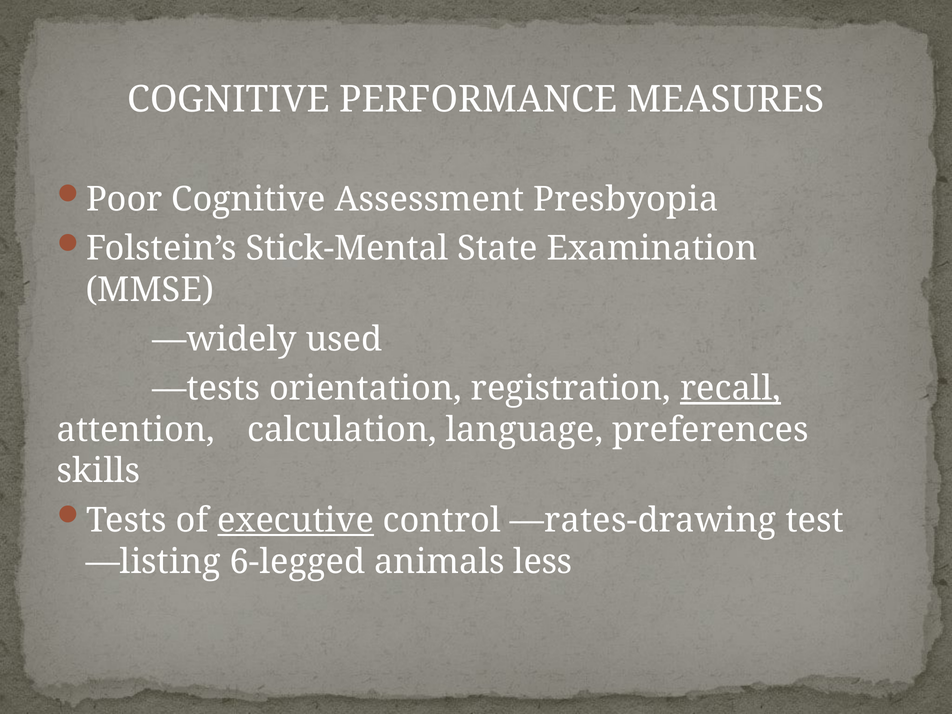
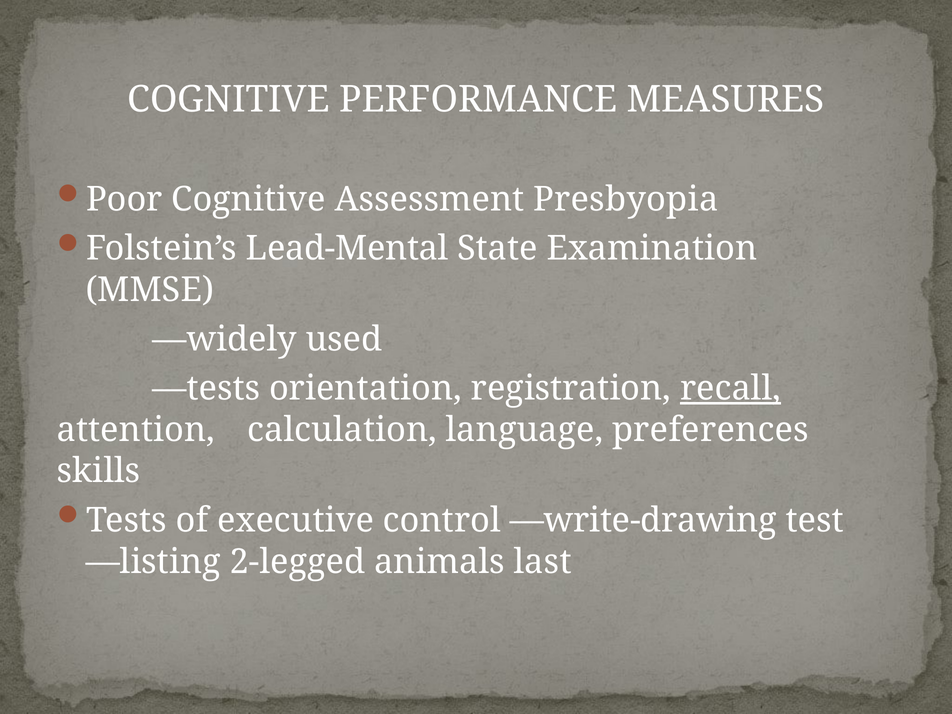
Stick-Mental: Stick-Mental -> Lead-Mental (347, 249)
executive underline: present -> none (296, 520)
—rates-drawing: —rates-drawing -> —write-drawing (643, 520)
6-legged: 6-legged -> 2-legged (297, 562)
less: less -> last (543, 562)
